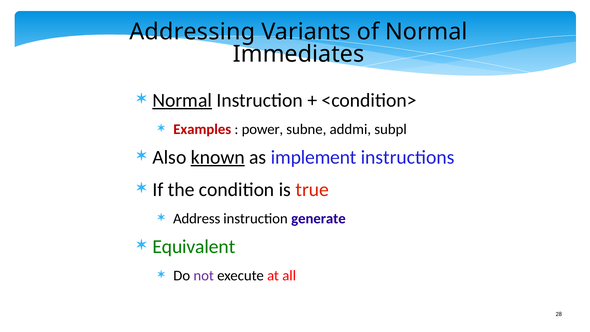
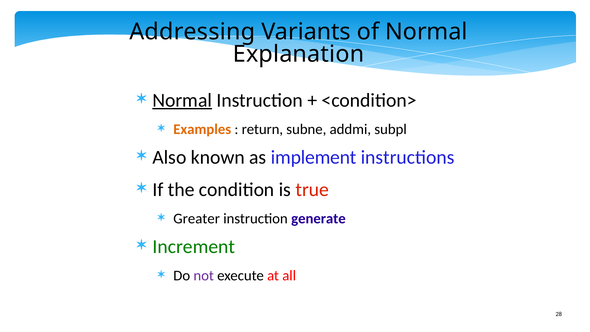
Immediates: Immediates -> Explanation (299, 54)
Examples colour: red -> orange (202, 129)
power: power -> return (262, 129)
known underline: present -> none (218, 157)
Address: Address -> Greater (197, 219)
Equivalent: Equivalent -> Increment (194, 247)
